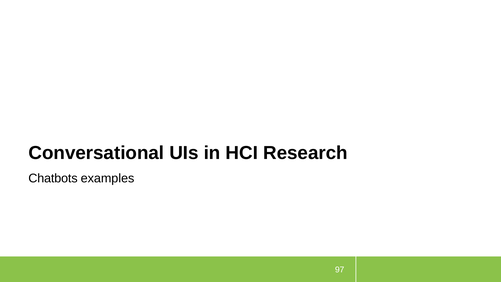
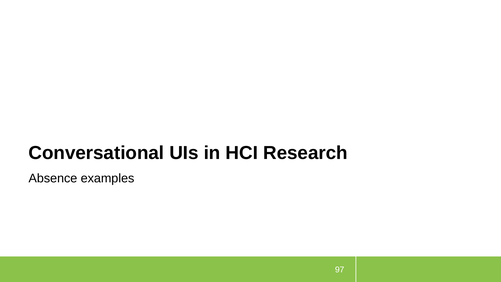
Chatbots: Chatbots -> Absence (53, 178)
